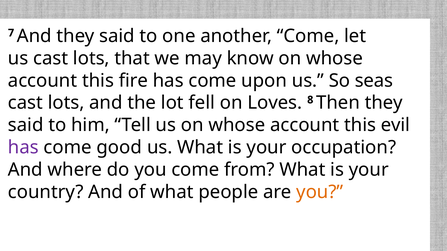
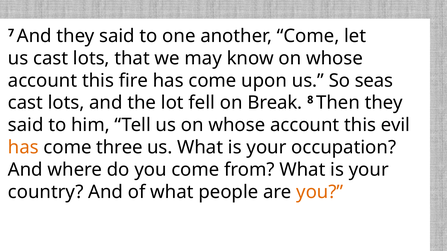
Loves: Loves -> Break (275, 103)
has colour: purple -> orange (23, 148)
good: good -> three (119, 148)
